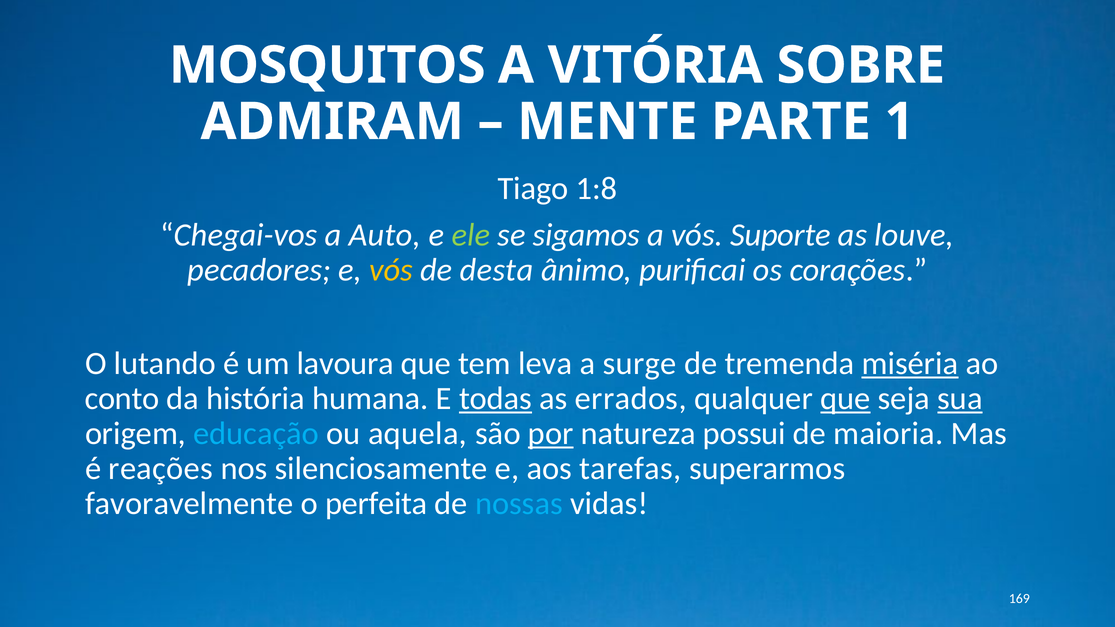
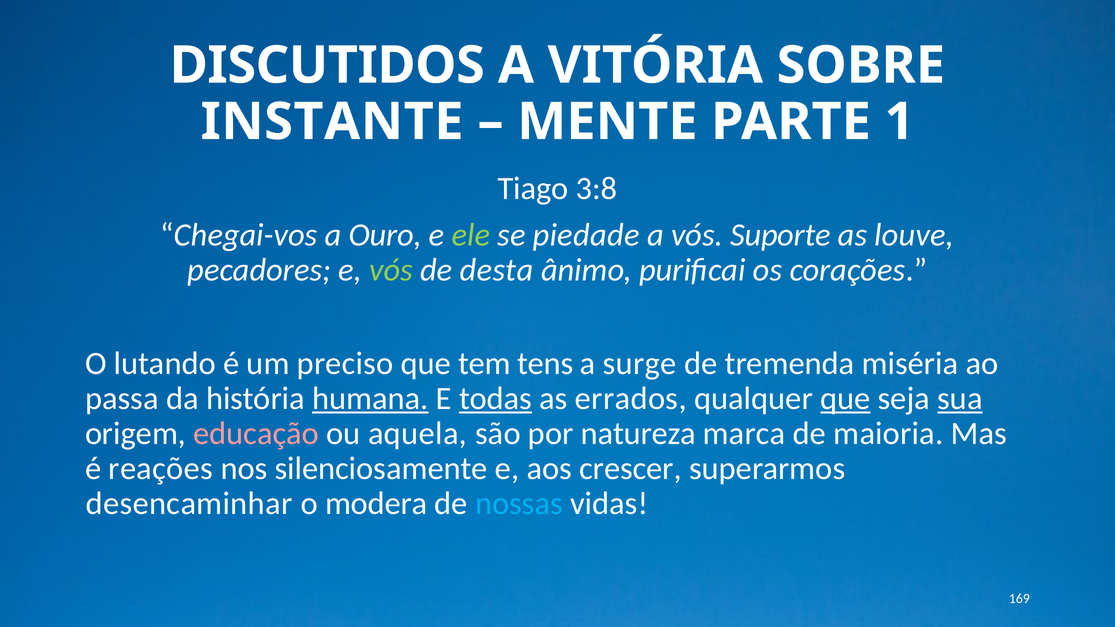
MOSQUITOS: MOSQUITOS -> DISCUTIDOS (327, 65)
ADMIRAM: ADMIRAM -> INSTANTE (332, 122)
1:8: 1:8 -> 3:8 (597, 188)
Auto: Auto -> Ouro (385, 235)
sigamos: sigamos -> piedade (586, 235)
vós colour: yellow -> light green (391, 270)
lavoura: lavoura -> preciso (345, 364)
leva: leva -> tens (545, 364)
miséria underline: present -> none (910, 364)
conto: conto -> passa (122, 399)
humana underline: none -> present (370, 399)
educação colour: light blue -> pink (256, 434)
por underline: present -> none (551, 434)
possui: possui -> marca (744, 434)
tarefas: tarefas -> crescer (631, 469)
favoravelmente: favoravelmente -> desencaminhar (189, 504)
perfeita: perfeita -> modera (376, 504)
